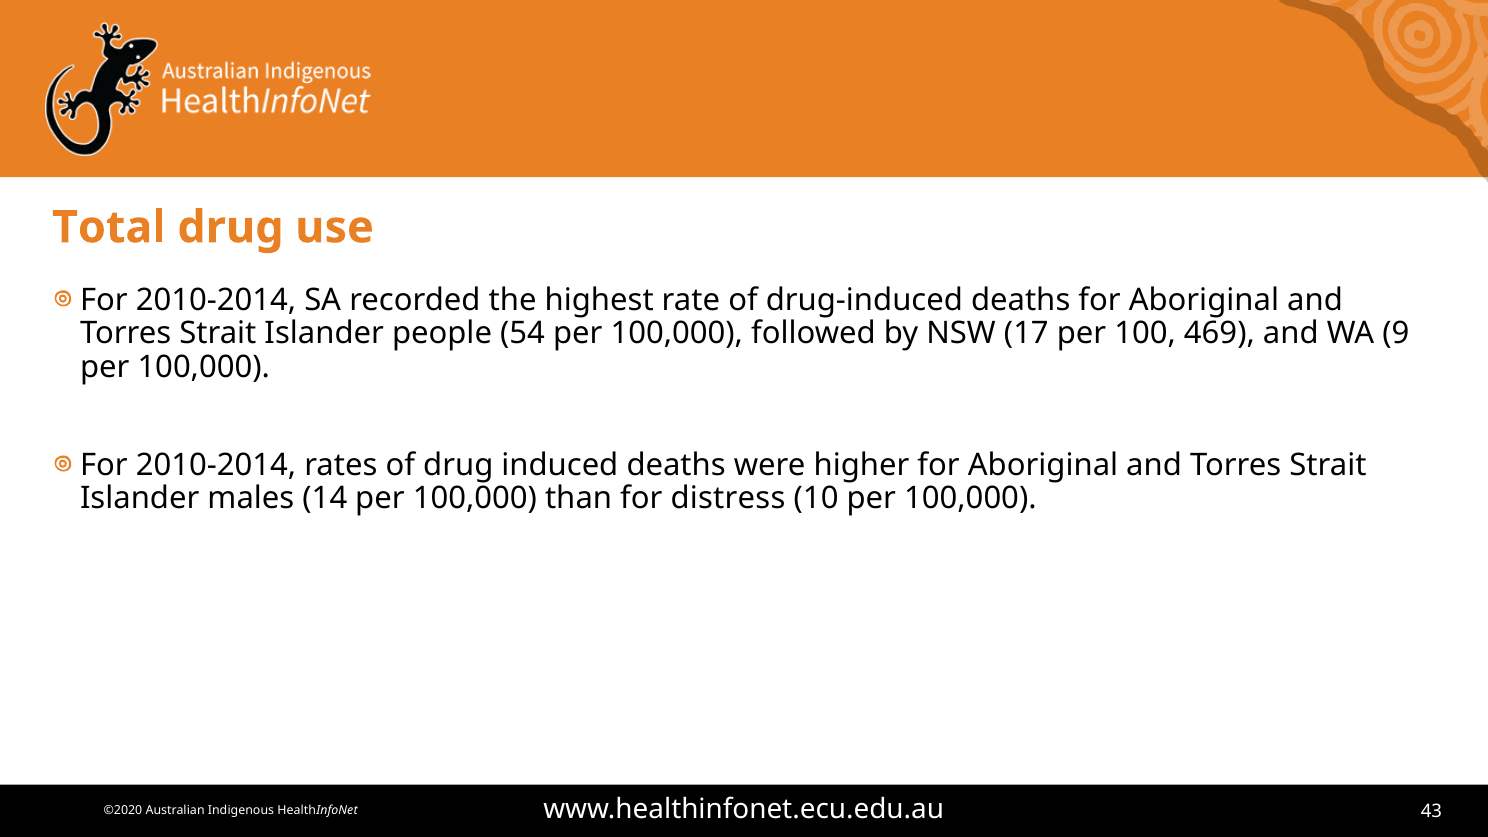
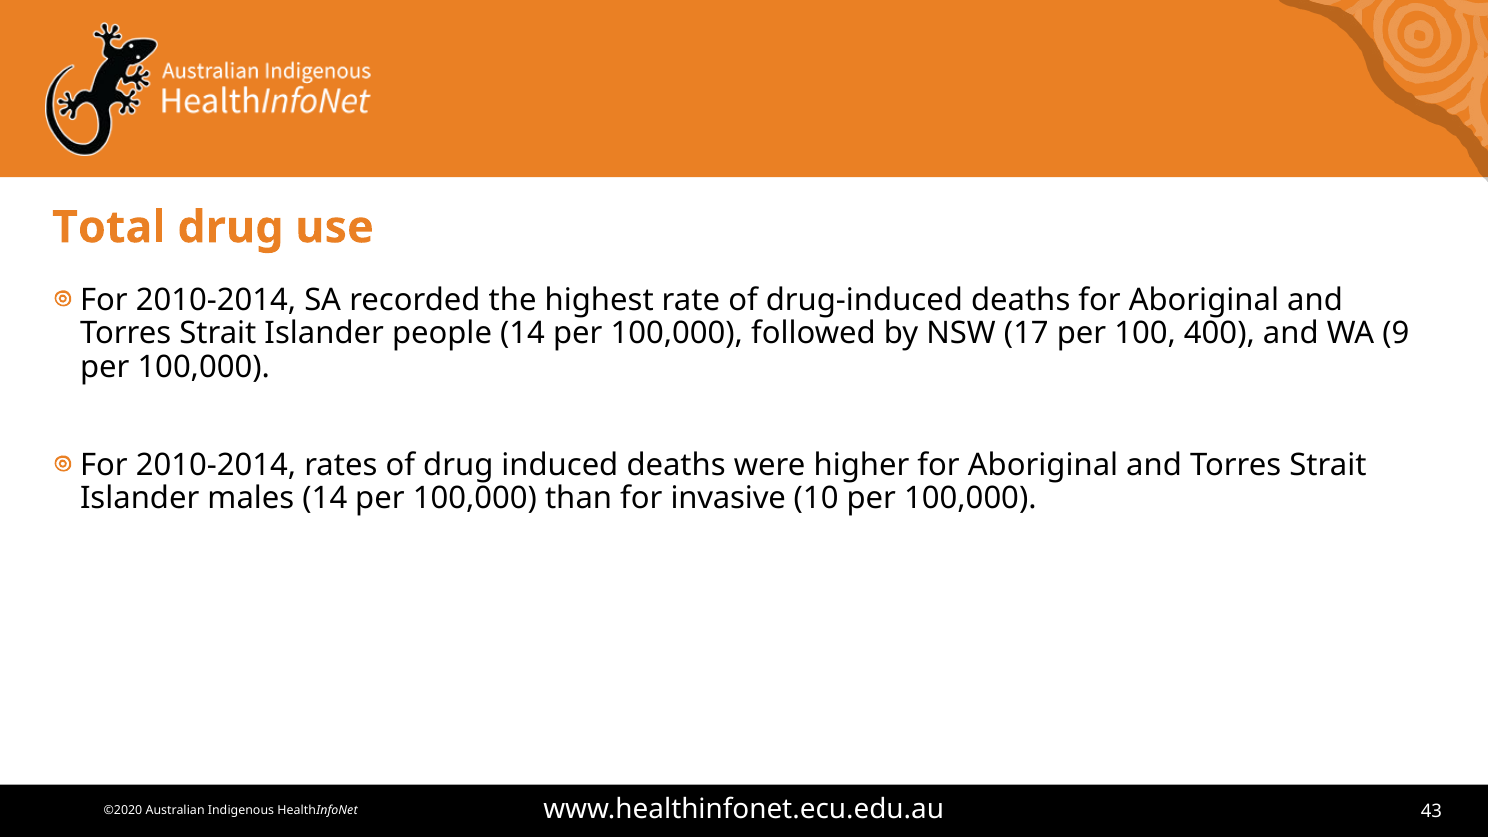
people 54: 54 -> 14 (523, 334)
469: 469 -> 400 (1219, 334)
distress: distress -> invasive (728, 499)
